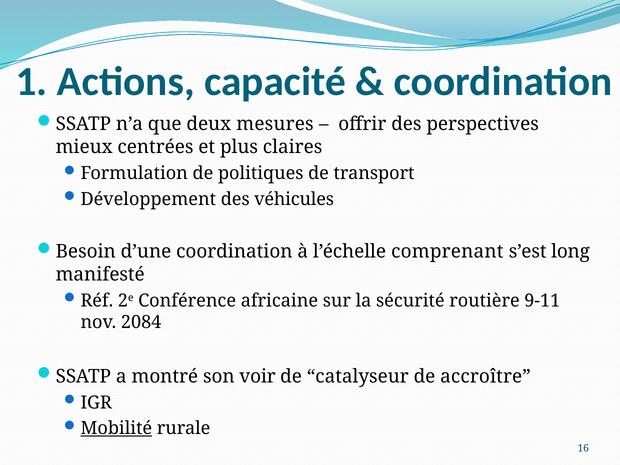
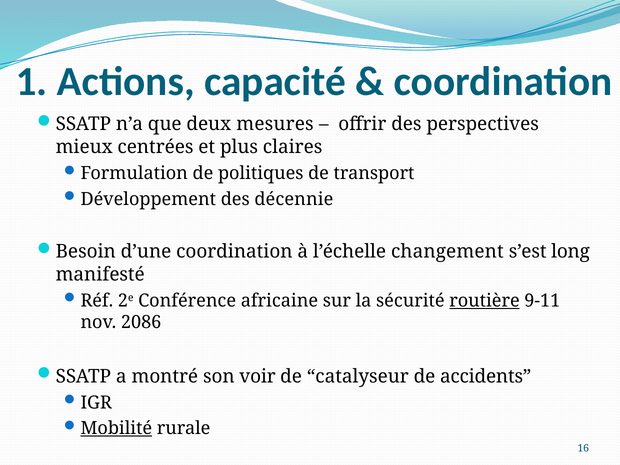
véhicules: véhicules -> décennie (294, 199)
comprenant: comprenant -> changement (447, 252)
routière underline: none -> present (484, 301)
2084: 2084 -> 2086 (141, 322)
accroître: accroître -> accidents (486, 376)
